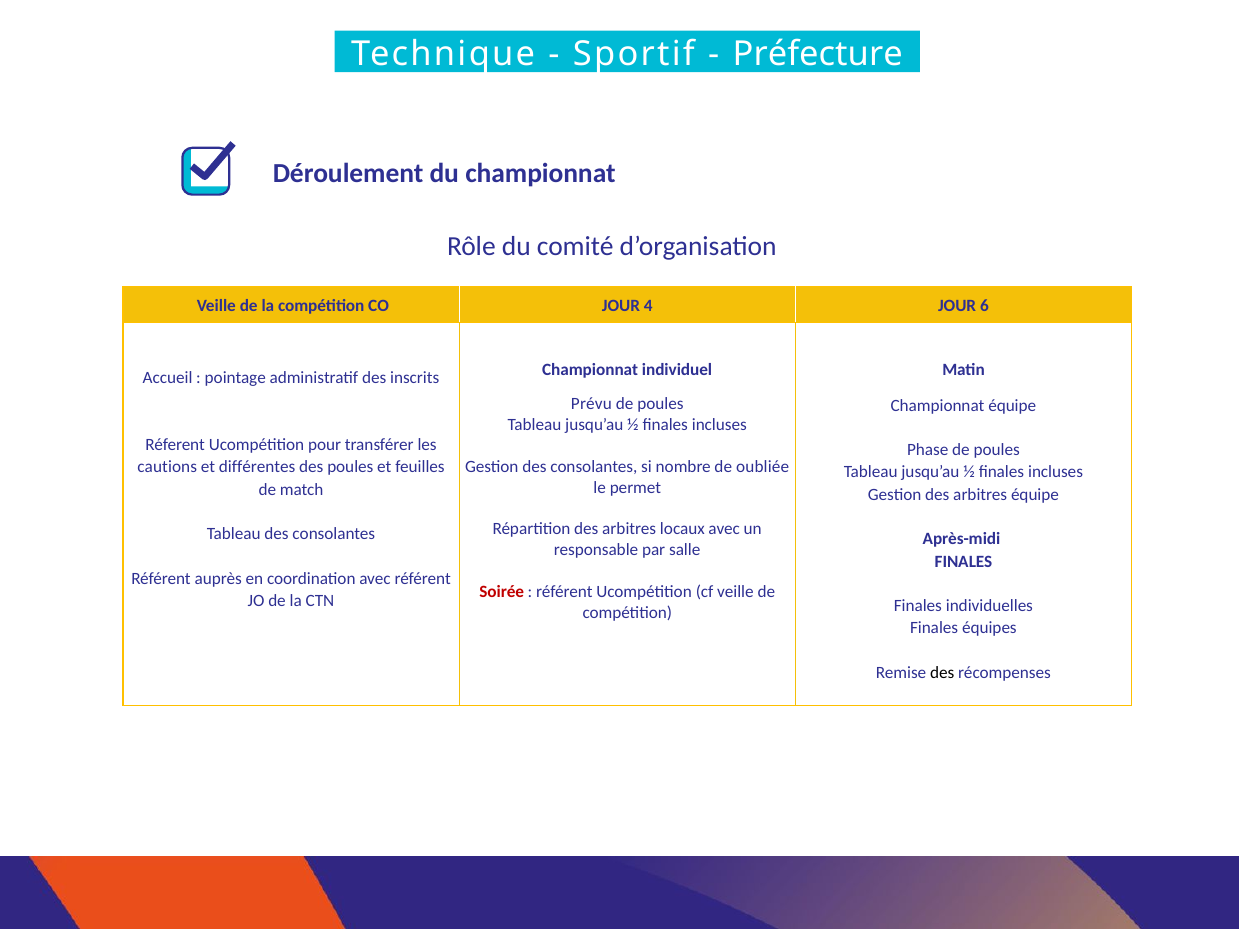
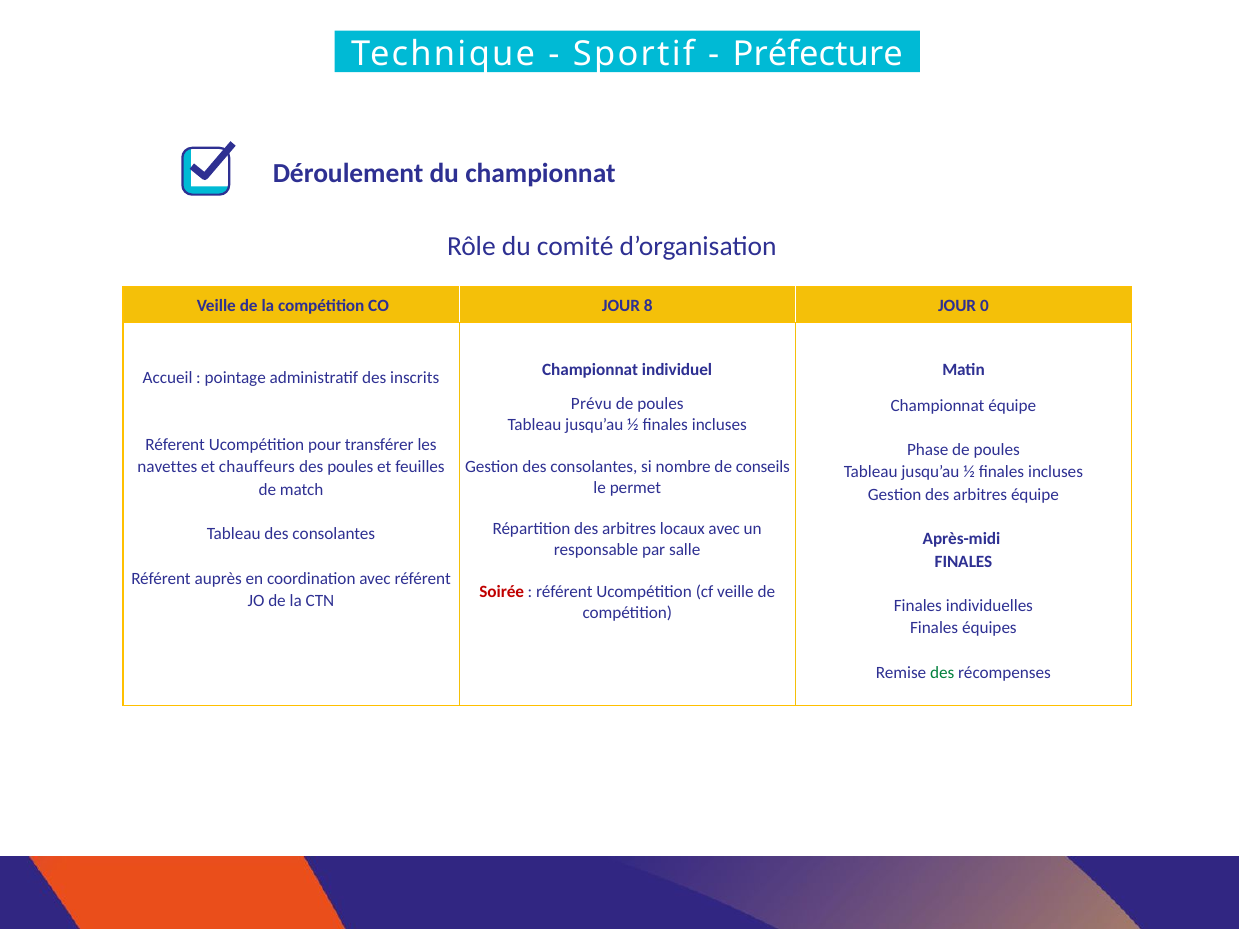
4: 4 -> 8 (648, 306)
6: 6 -> 0 (984, 306)
oubliée: oubliée -> conseils (763, 467)
cautions: cautions -> navettes (167, 467)
différentes: différentes -> chauffeurs (257, 467)
des colour: black -> green (942, 673)
